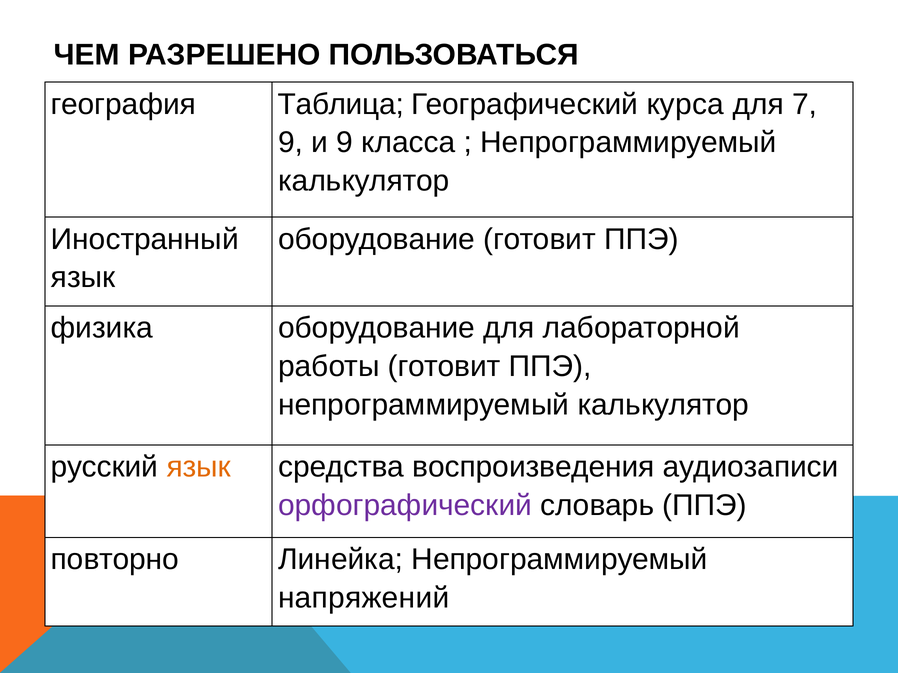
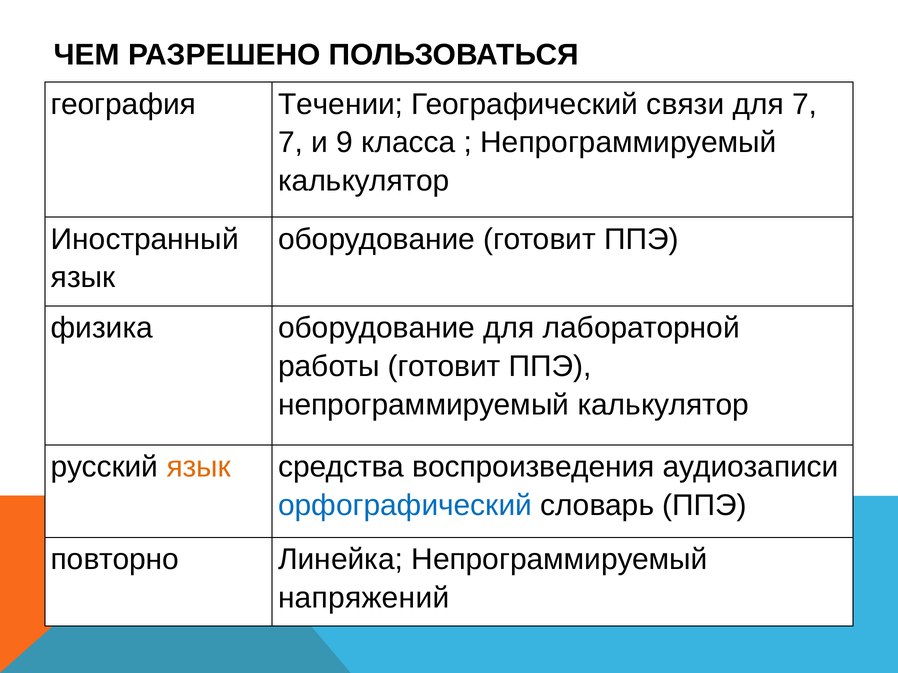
Таблица: Таблица -> Течении (341, 104)
курса: курса -> связи (685, 104)
9: 9 -> 7 (291, 143)
орфографический colour: purple -> blue (405, 506)
